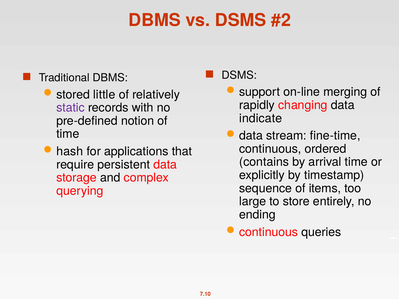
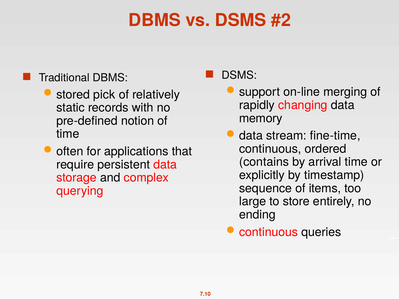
little: little -> pick (104, 95)
static colour: purple -> black (71, 108)
indicate: indicate -> memory (261, 118)
hash: hash -> often (70, 151)
